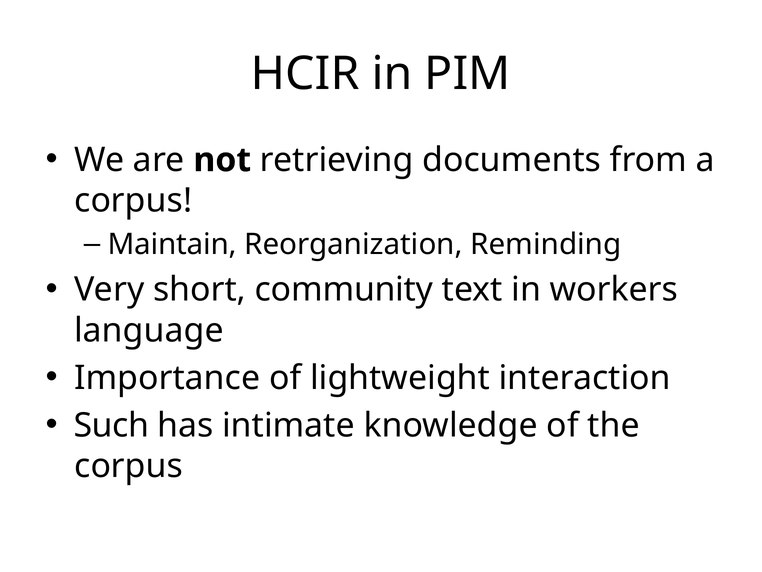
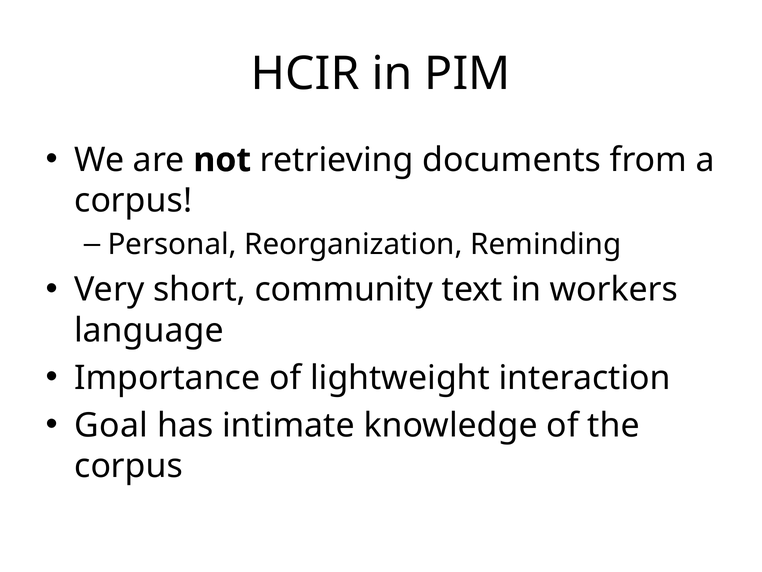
Maintain: Maintain -> Personal (172, 244)
Such: Such -> Goal (111, 425)
